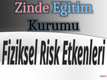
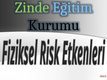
Zinde colour: pink -> light green (32, 7)
